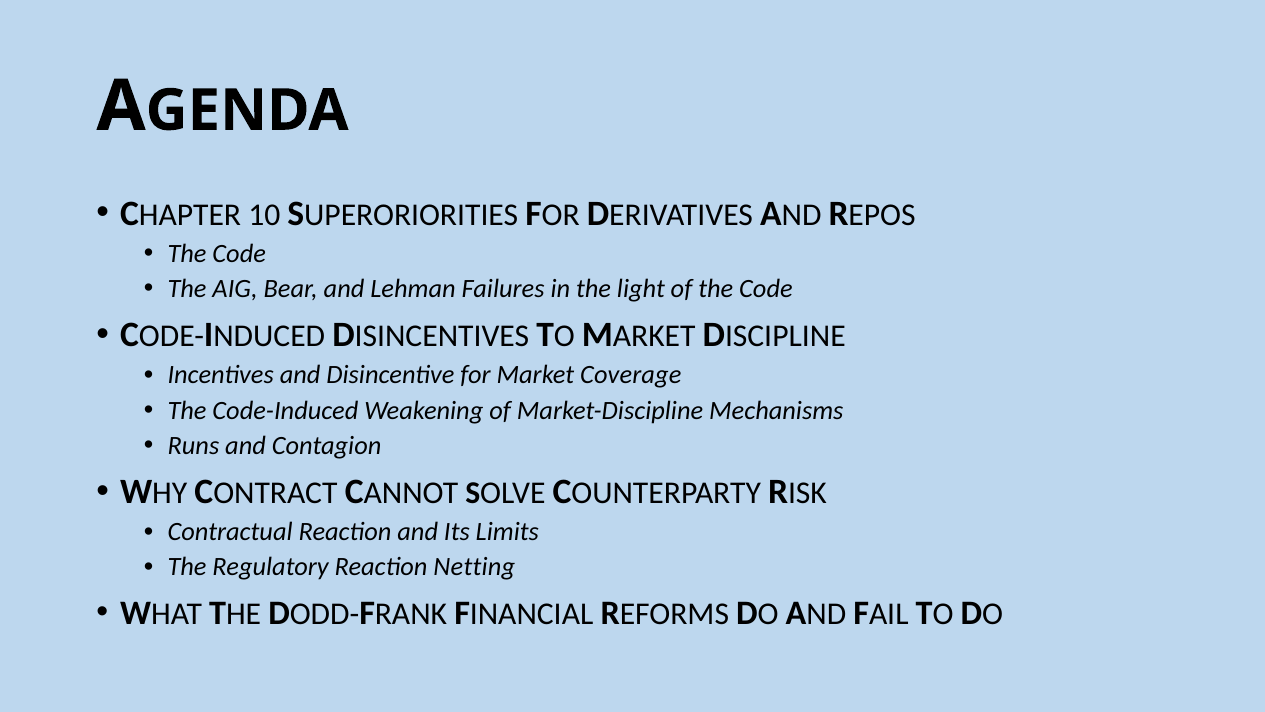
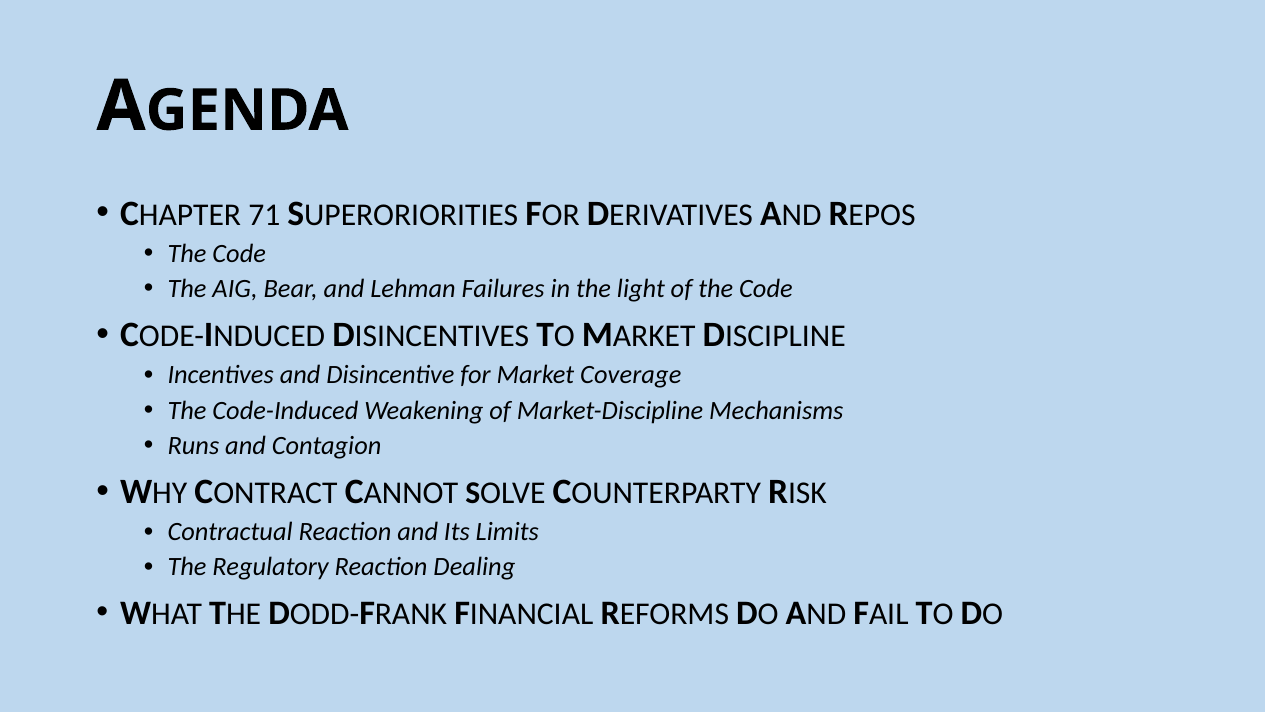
10: 10 -> 71 (264, 214)
Netting: Netting -> Dealing (474, 567)
